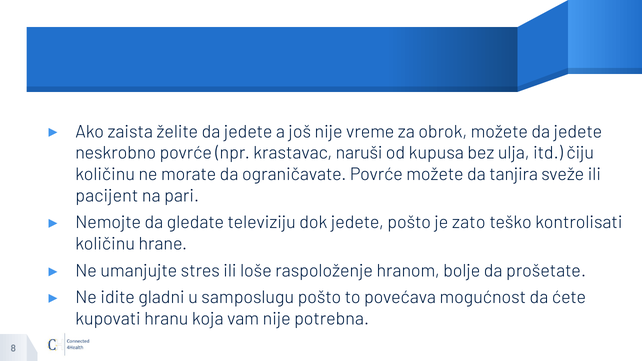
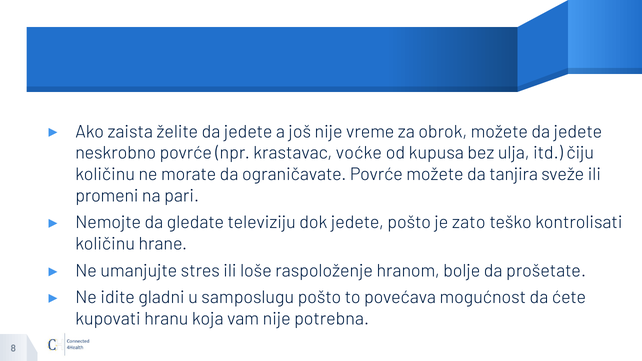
naruši: naruši -> voćke (359, 153)
pacijent: pacijent -> promeni (107, 196)
